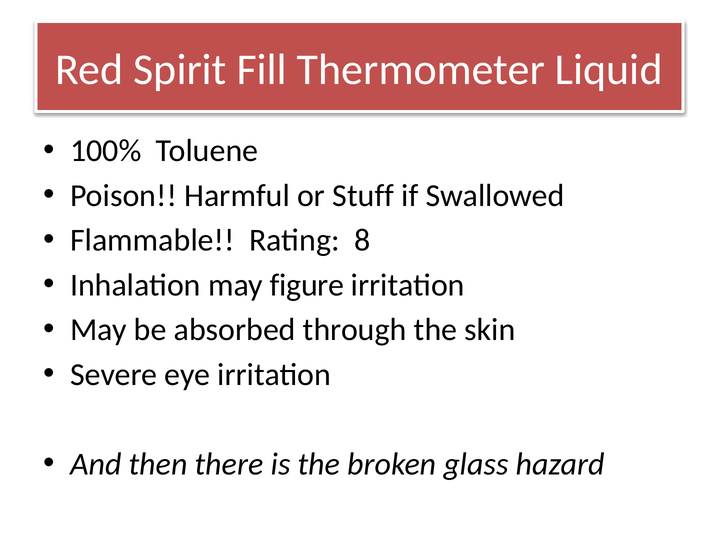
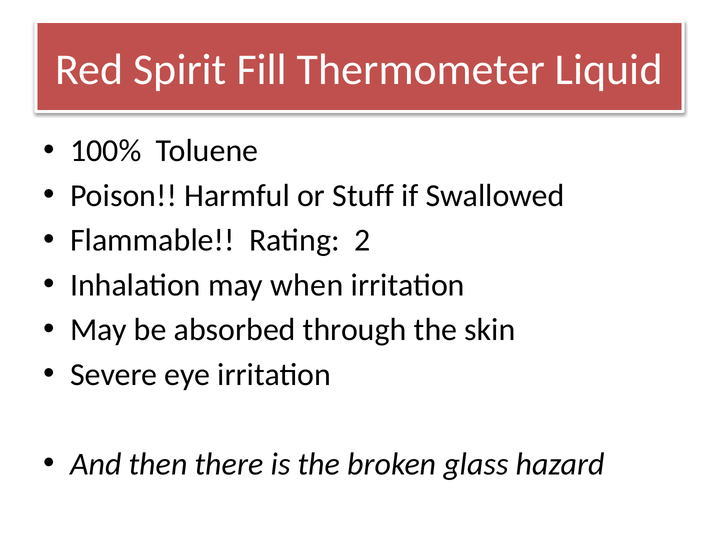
8: 8 -> 2 (362, 240)
figure: figure -> when (307, 285)
